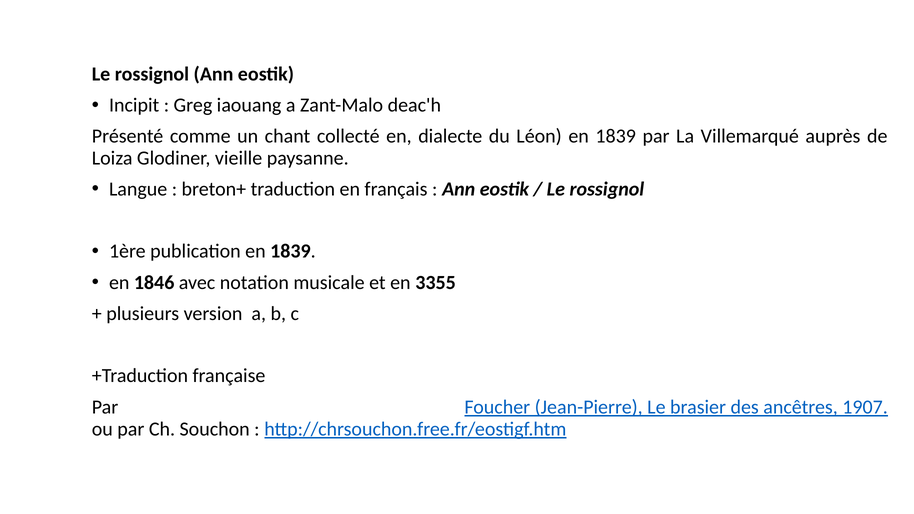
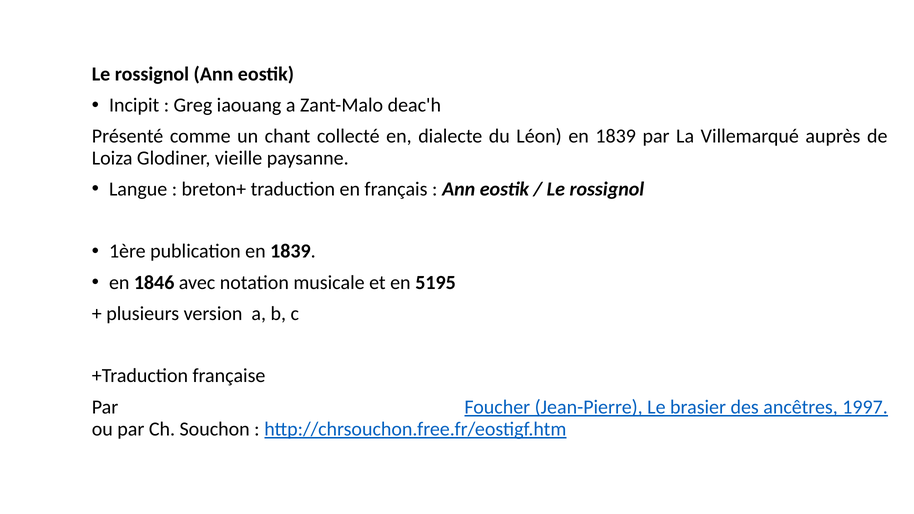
3355: 3355 -> 5195 (436, 282)
1907: 1907 -> 1997 (865, 407)
